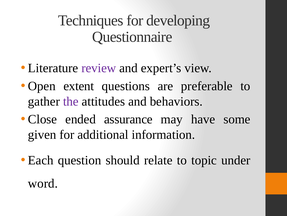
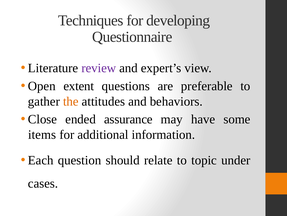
the colour: purple -> orange (71, 101)
given: given -> items (42, 134)
word: word -> cases (43, 183)
